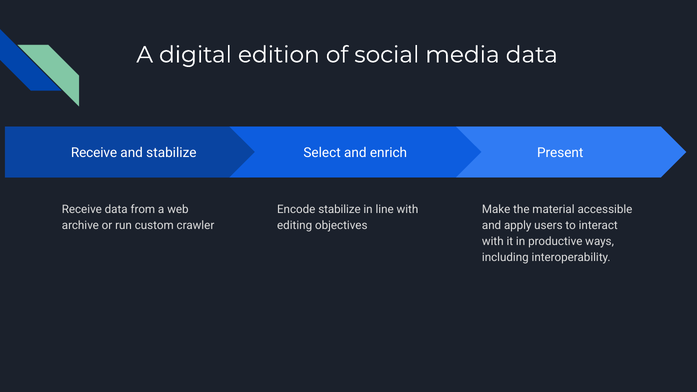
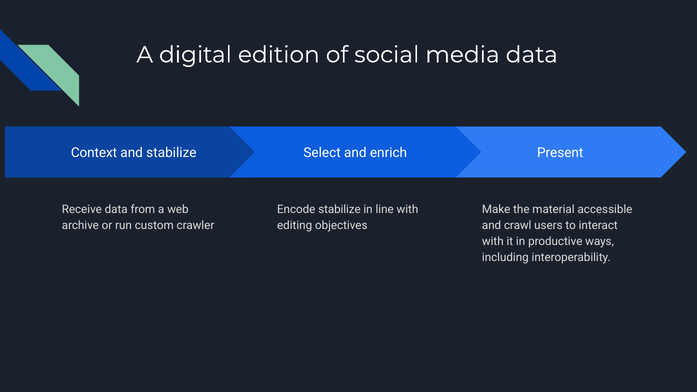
Receive: Receive -> Context (94, 153)
apply: apply -> crawl (518, 226)
